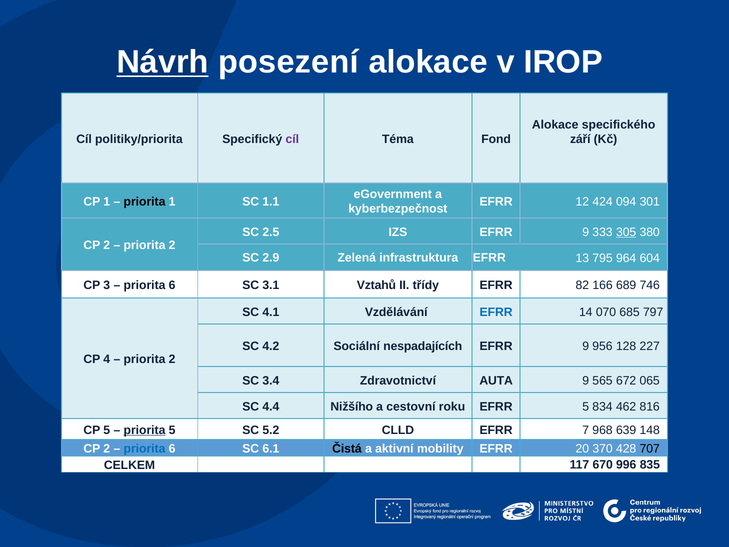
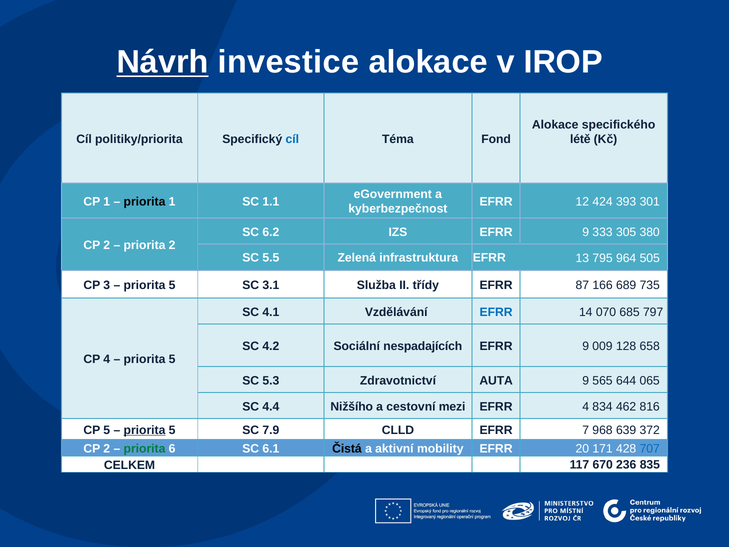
posezení: posezení -> investice (288, 62)
cíl colour: purple -> blue (292, 139)
září: září -> létě (580, 139)
094: 094 -> 393 (626, 201)
2.5: 2.5 -> 6.2 (271, 232)
305 underline: present -> none (626, 232)
2.9: 2.9 -> 5.5 (271, 258)
604: 604 -> 505 (650, 258)
6: 6 -> 5 (172, 285)
Vztahů: Vztahů -> Služba (376, 285)
82: 82 -> 87 (582, 285)
746: 746 -> 735 (650, 285)
956: 956 -> 009 (602, 346)
227: 227 -> 658 (650, 346)
2: 2 -> 5 (172, 359)
3.4: 3.4 -> 5.3 (271, 380)
672: 672 -> 644 (626, 380)
roku: roku -> mezi (452, 406)
EFRR 5: 5 -> 4 (586, 406)
5.2: 5.2 -> 7.9 (271, 430)
148: 148 -> 372 (650, 430)
priorita colour: blue -> green (144, 449)
370: 370 -> 171 (603, 449)
707 colour: black -> blue (650, 449)
996: 996 -> 236 (626, 464)
